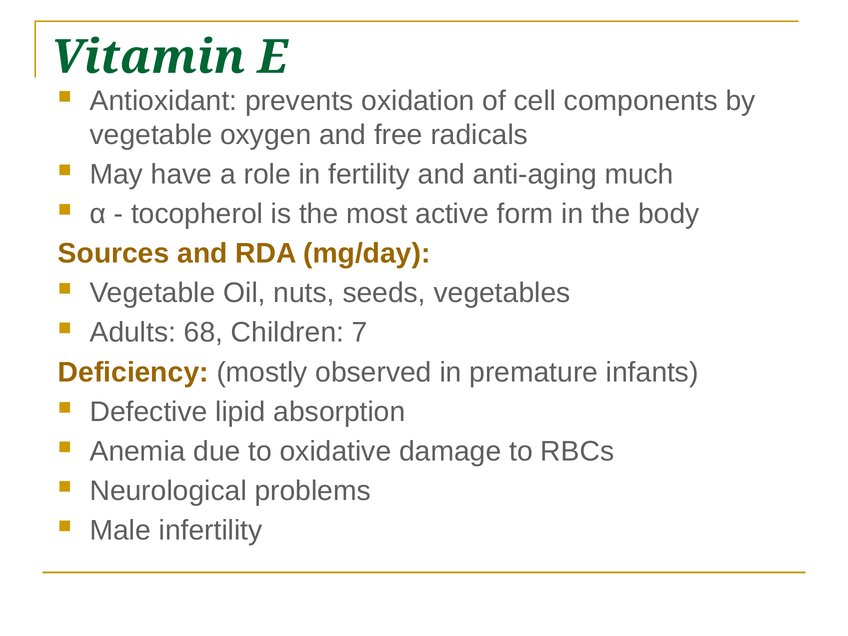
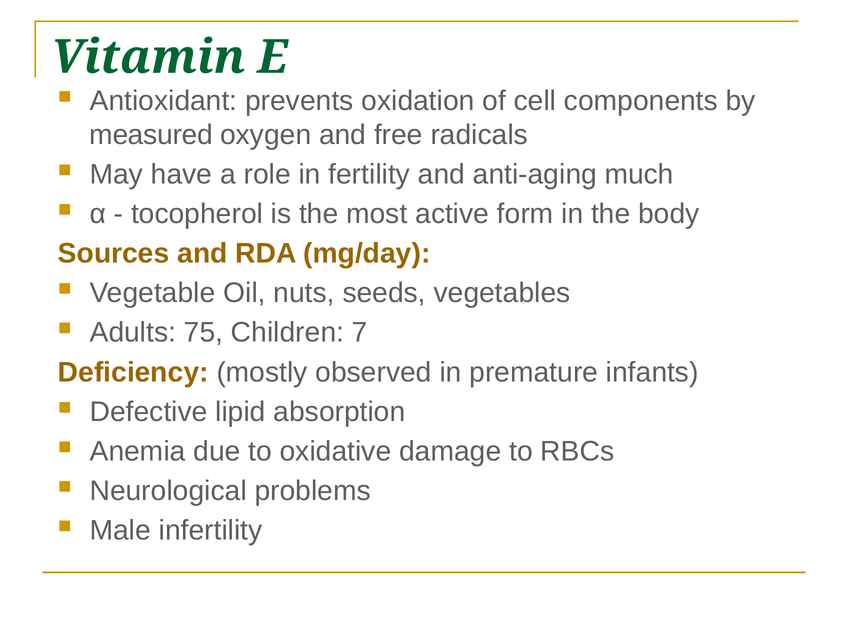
vegetable: vegetable -> measured (151, 135)
68: 68 -> 75 (203, 333)
